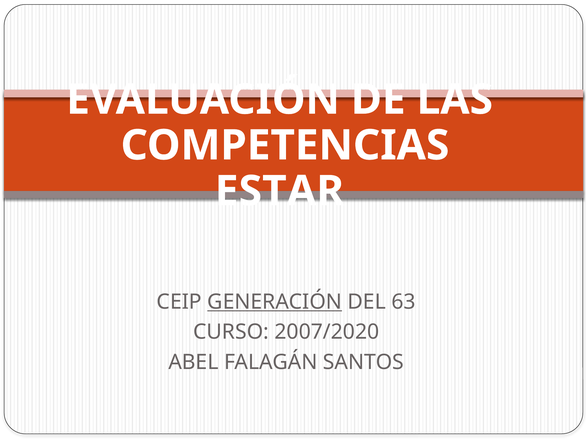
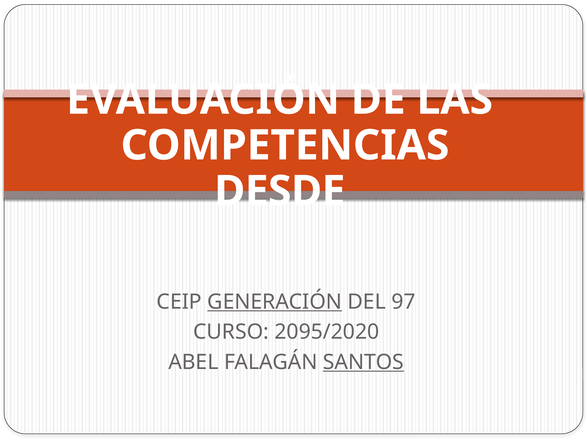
ESTAR: ESTAR -> DESDE (280, 191)
63: 63 -> 97 (404, 302)
2007/2020: 2007/2020 -> 2095/2020 (327, 332)
SANTOS underline: none -> present (363, 362)
